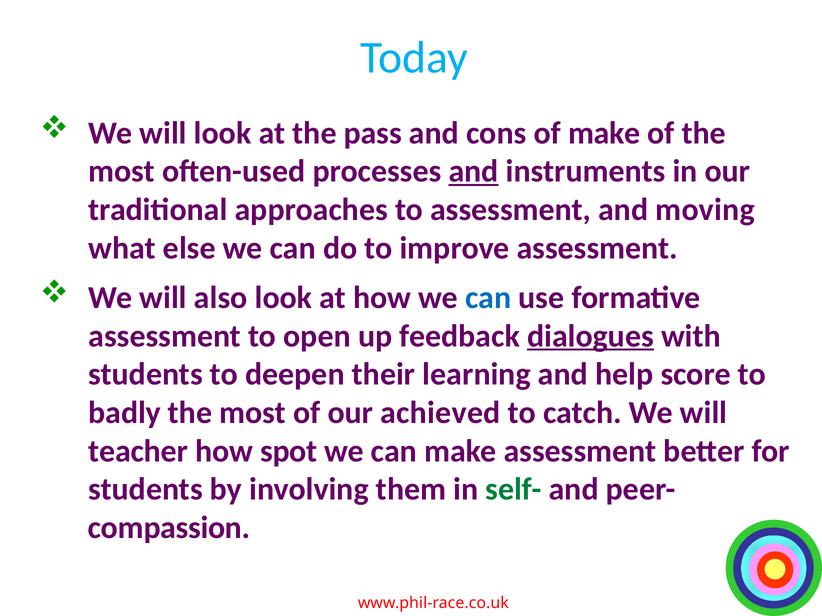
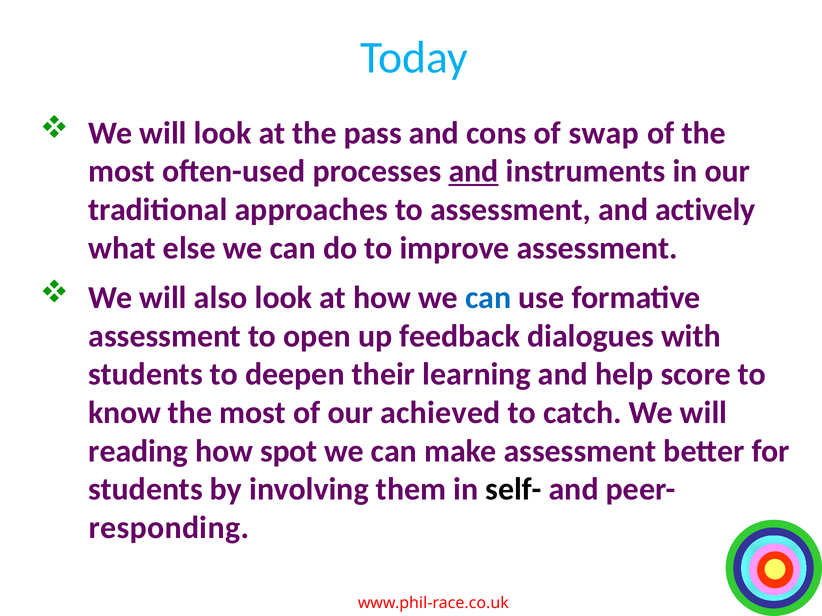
of make: make -> swap (604, 133)
moving: moving -> actively (705, 210)
dialogues underline: present -> none (590, 336)
badly: badly -> know (125, 413)
teacher: teacher -> reading (138, 451)
self- colour: green -> black (514, 490)
compassion: compassion -> responding (169, 528)
